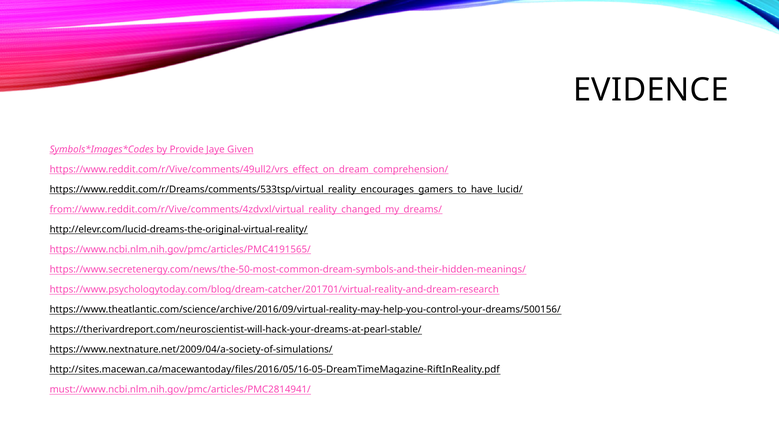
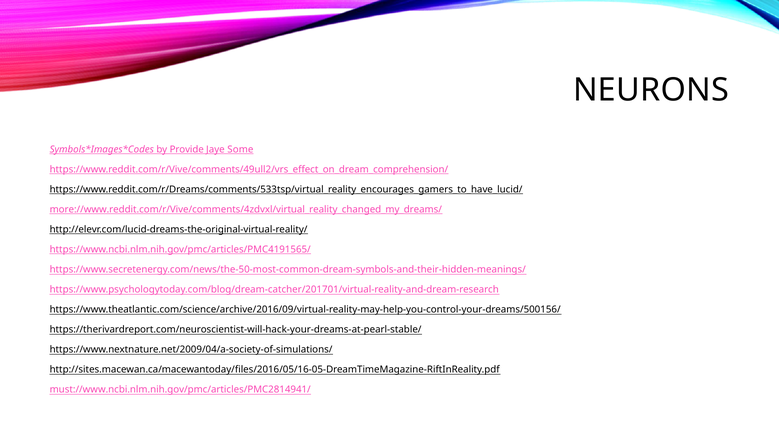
EVIDENCE: EVIDENCE -> NEURONS (651, 90)
Given: Given -> Some (240, 149)
from://www.reddit.com/r/Vive/comments/4zdvxl/virtual_reality_changed_my_dreams/: from://www.reddit.com/r/Vive/comments/4zdvxl/virtual_reality_changed_my_dreams/ -> more://www.reddit.com/r/Vive/comments/4zdvxl/virtual_reality_changed_my_dreams/ (246, 210)
